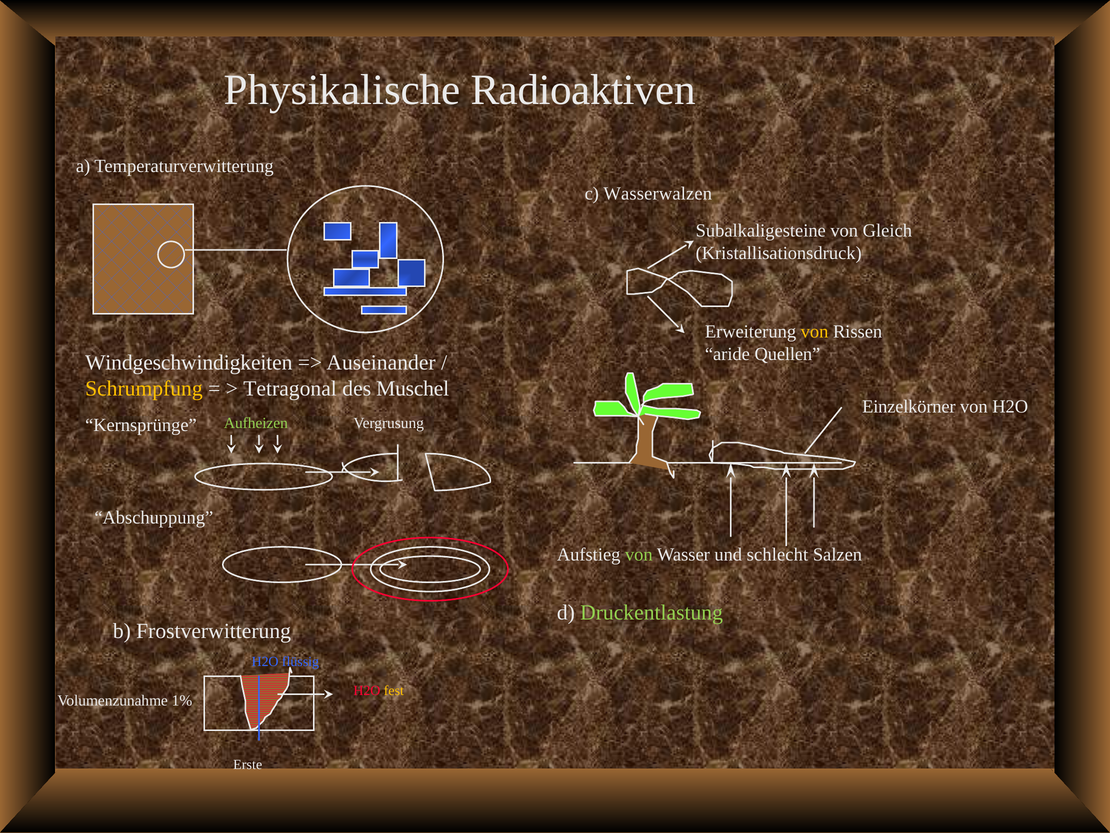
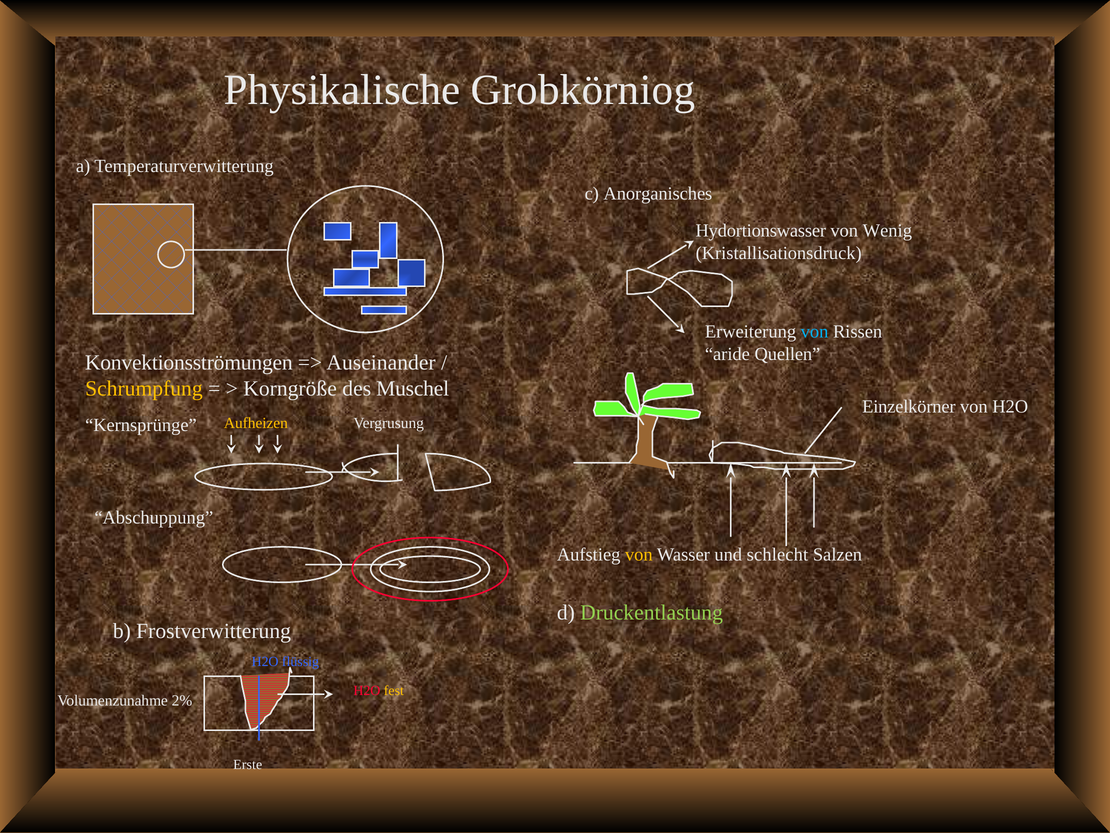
Radioaktiven: Radioaktiven -> Grobkörniog (583, 90)
Wasserwalzen: Wasserwalzen -> Anorganisches (658, 194)
Subalkaligesteine: Subalkaligesteine -> Hydortionswasser (761, 231)
Gleich: Gleich -> Wenig (887, 231)
von colour: yellow -> light blue (815, 331)
Windgeschwindigkeiten: Windgeschwindigkeiten -> Konvektionsströmungen (189, 362)
Tetragonal: Tetragonal -> Korngröße (290, 388)
Aufheizen colour: light green -> yellow (256, 423)
von colour: light green -> yellow (639, 554)
1%: 1% -> 2% (182, 700)
